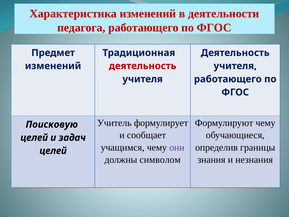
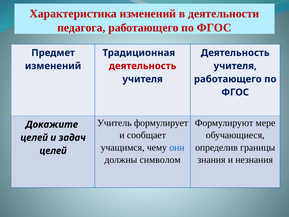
Формулируют чему: чему -> мере (265, 123)
Поисковую: Поисковую -> Докажите (52, 124)
они colour: purple -> blue (177, 147)
